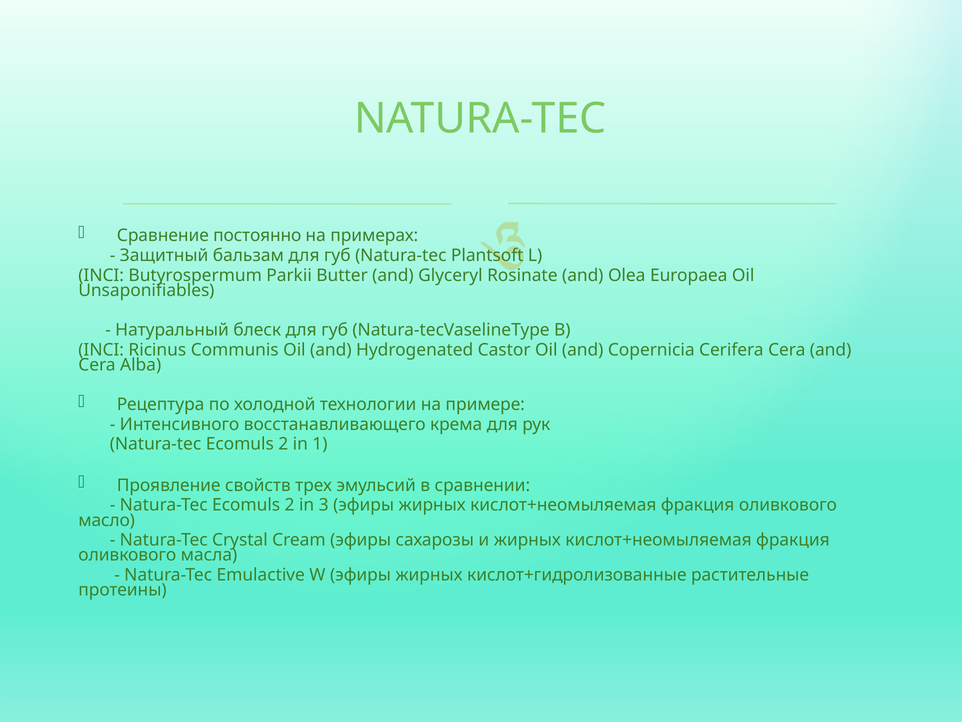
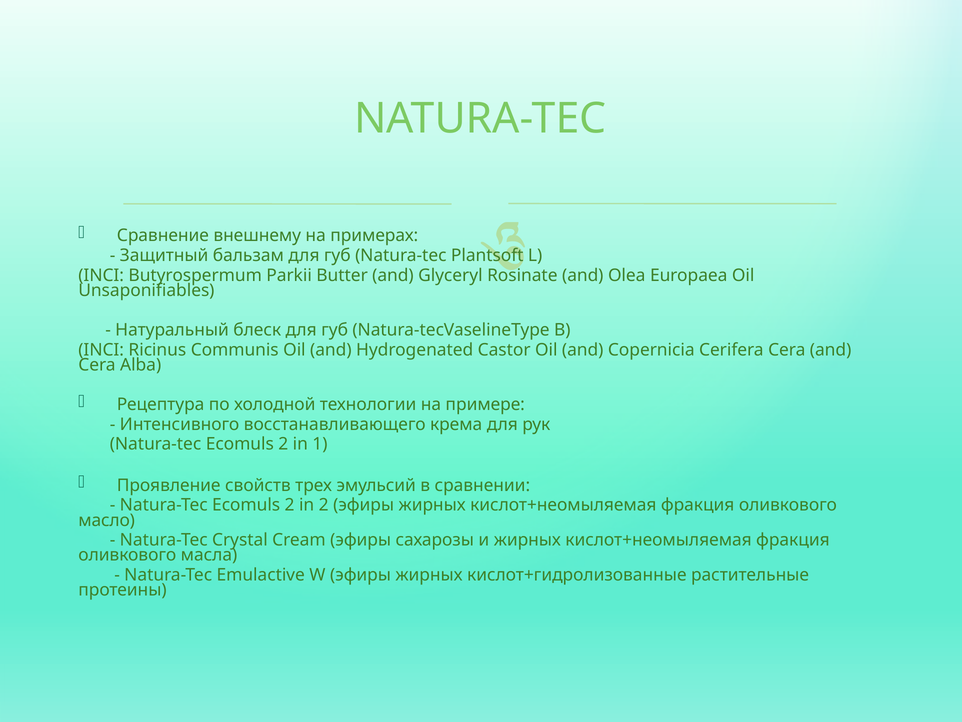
постоянно: постоянно -> внешнему (257, 235)
in 3: 3 -> 2 (324, 505)
